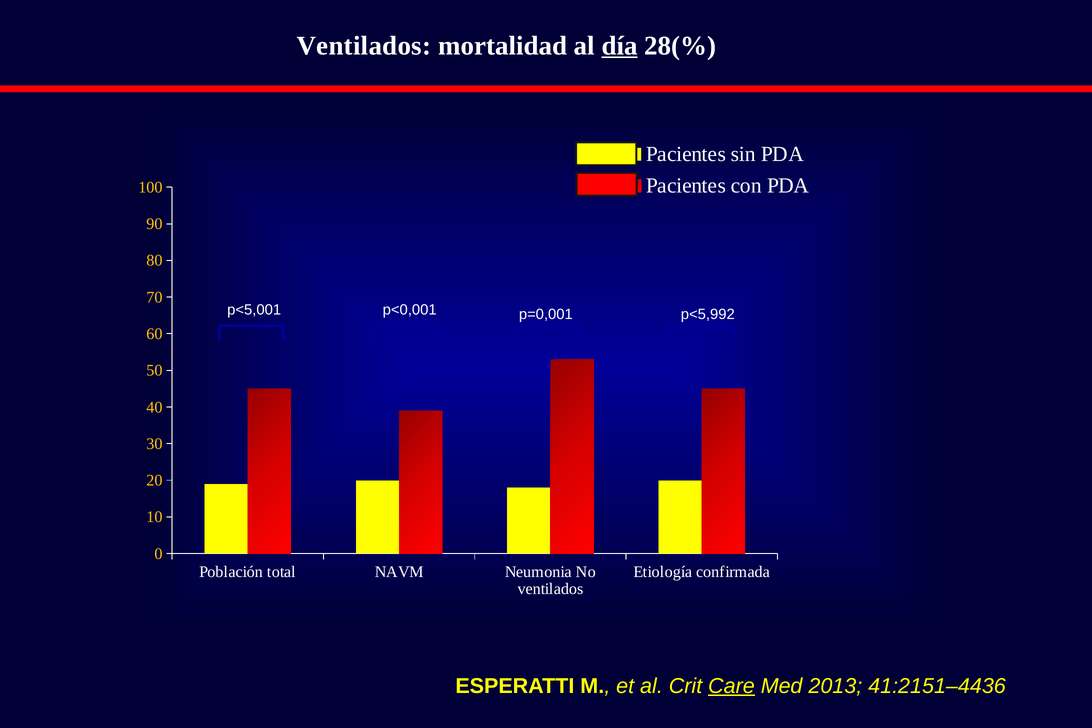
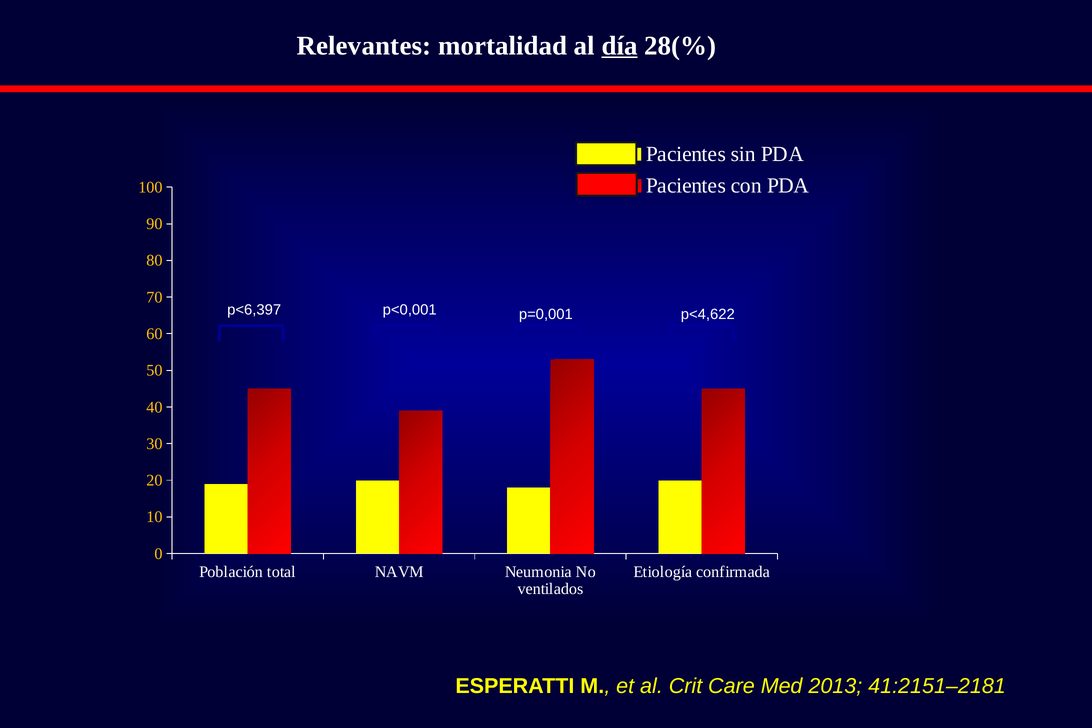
Ventilados: Ventilados -> Relevantes (364, 46)
p<5,001: p<5,001 -> p<6,397 (254, 310)
p<5,992: p<5,992 -> p<4,622 (708, 314)
Care underline: present -> none (731, 686)
41:2151–4436: 41:2151–4436 -> 41:2151–2181 (937, 686)
